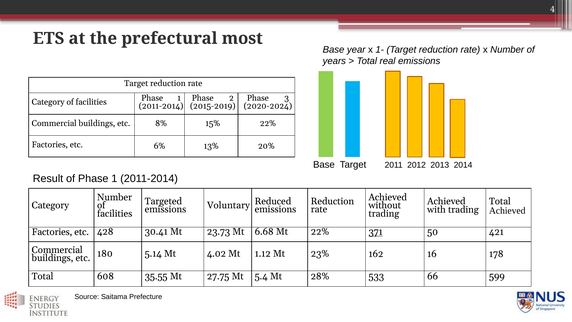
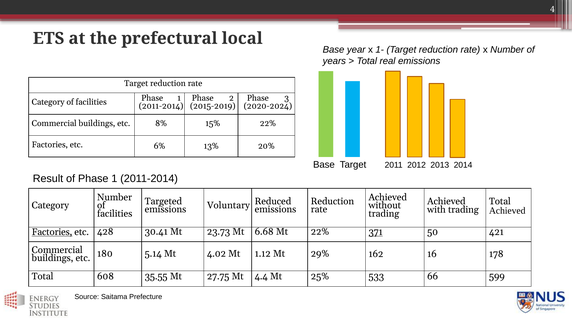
most: most -> local (242, 38)
Factories underline: none -> present (52, 232)
23%: 23% -> 29% (320, 254)
5.4: 5.4 -> 4.4 (261, 276)
28%: 28% -> 25% (320, 276)
